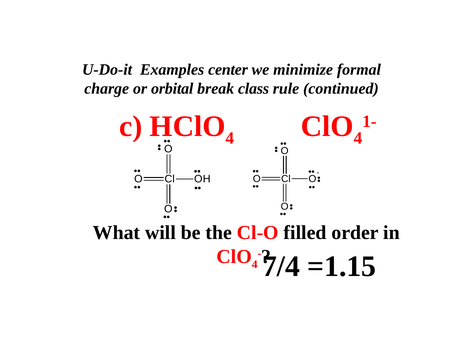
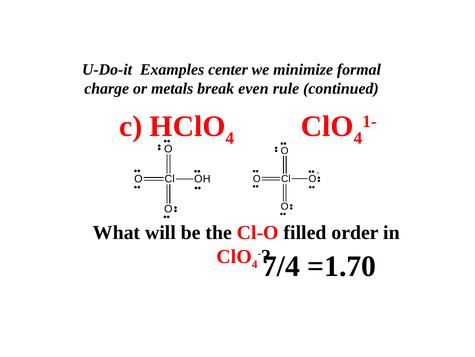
orbital: orbital -> metals (172, 88)
class: class -> even (253, 88)
=1.15: =1.15 -> =1.70 (342, 266)
